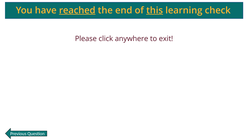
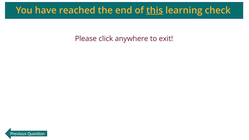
reached underline: present -> none (77, 10)
